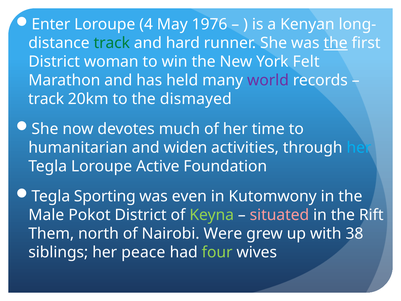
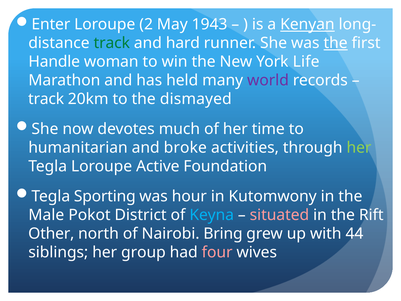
4: 4 -> 2 (146, 24)
1976: 1976 -> 1943 (210, 24)
Kenyan underline: none -> present (307, 24)
District: District -> Handle (54, 62)
Felt: Felt -> Life (306, 62)
widen: widen -> broke (185, 148)
her colour: light blue -> light green (359, 148)
even: even -> hour (189, 196)
Keyna colour: light green -> light blue (212, 215)
Them: Them -> Other (51, 233)
Were: Were -> Bring (223, 233)
38: 38 -> 44 (354, 233)
peace: peace -> group (143, 252)
four colour: light green -> pink (217, 252)
